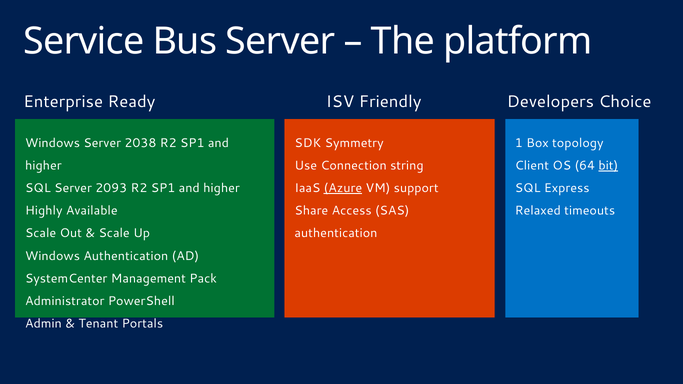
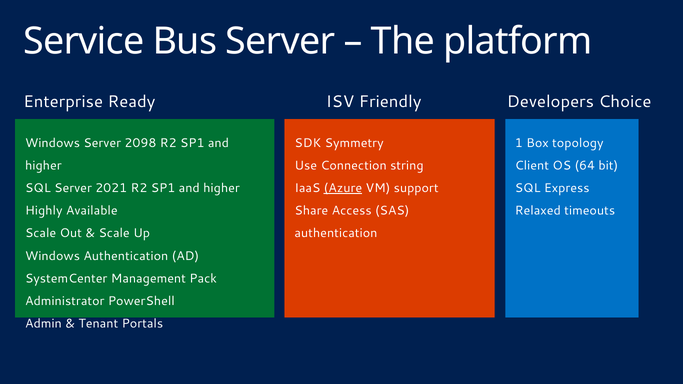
2038: 2038 -> 2098 (140, 143)
bit underline: present -> none (608, 166)
2093: 2093 -> 2021 (111, 188)
